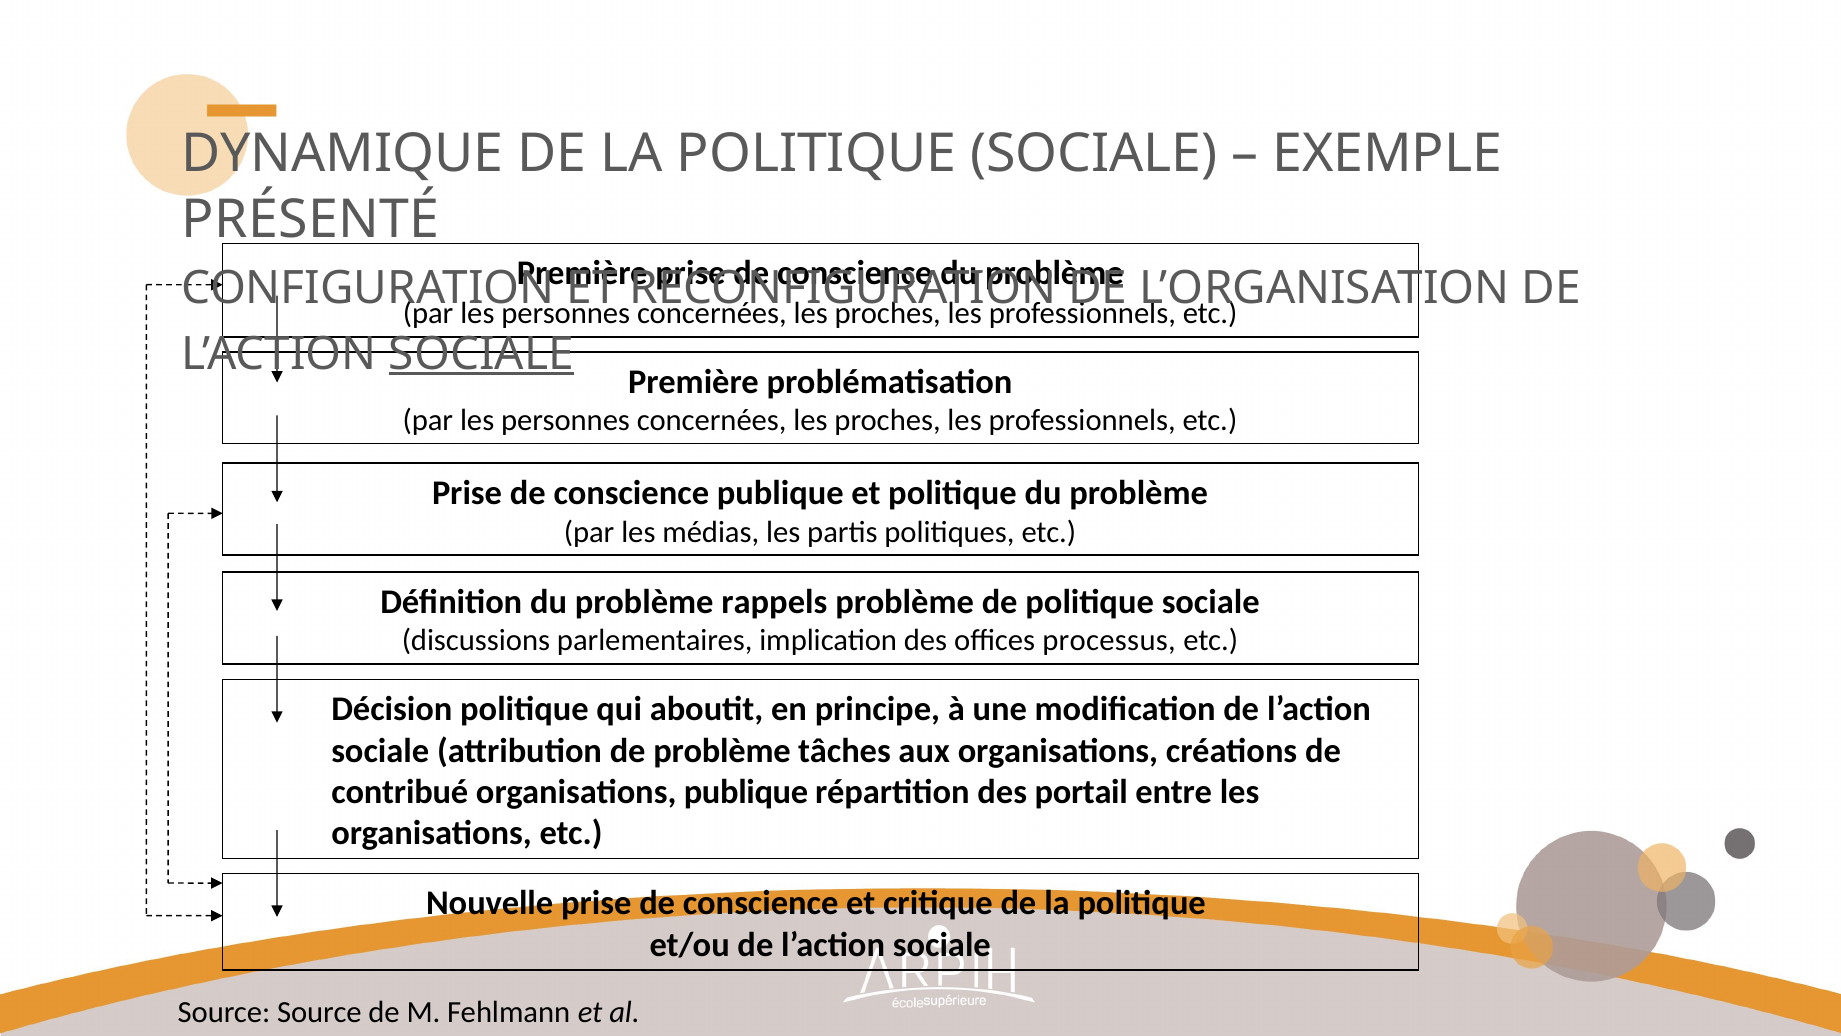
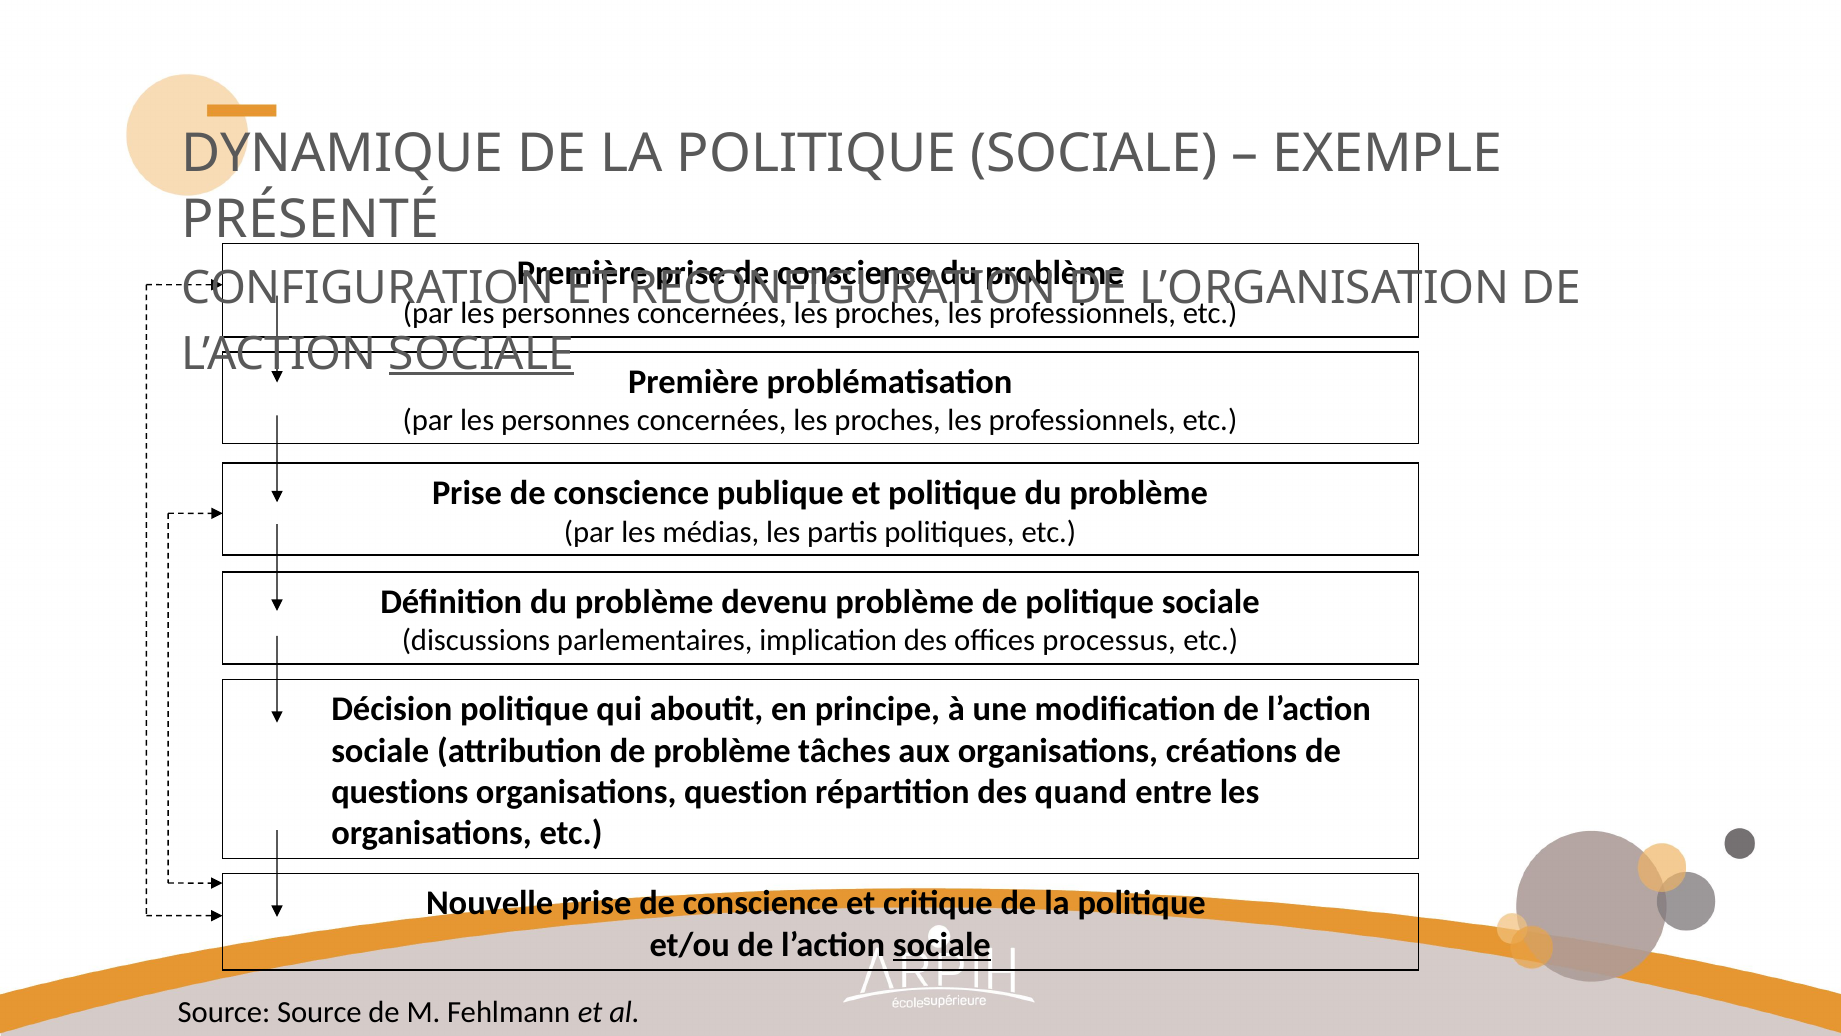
rappels: rappels -> devenu (774, 602)
contribué: contribué -> questions (400, 792)
organisations publique: publique -> question (746, 792)
portail: portail -> quand (1081, 792)
sociale underline: none -> present (942, 944)
